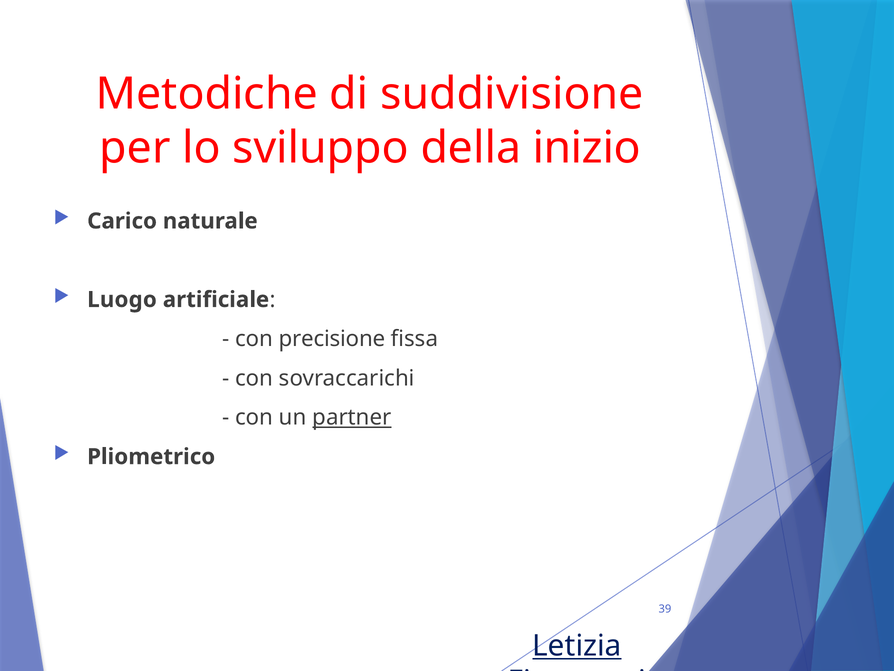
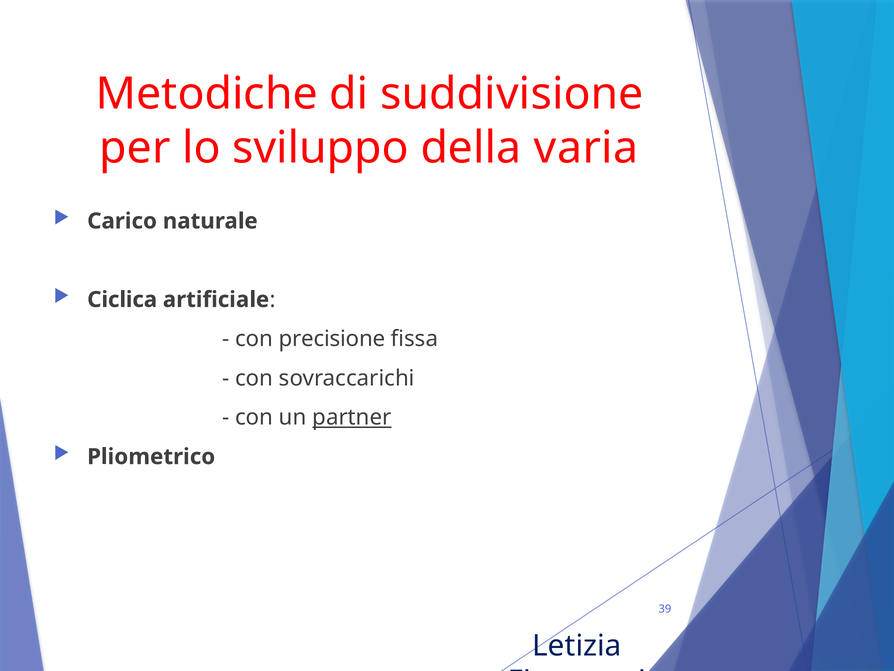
inizio: inizio -> varia (586, 148)
Luogo: Luogo -> Ciclica (122, 299)
Letizia underline: present -> none (577, 645)
